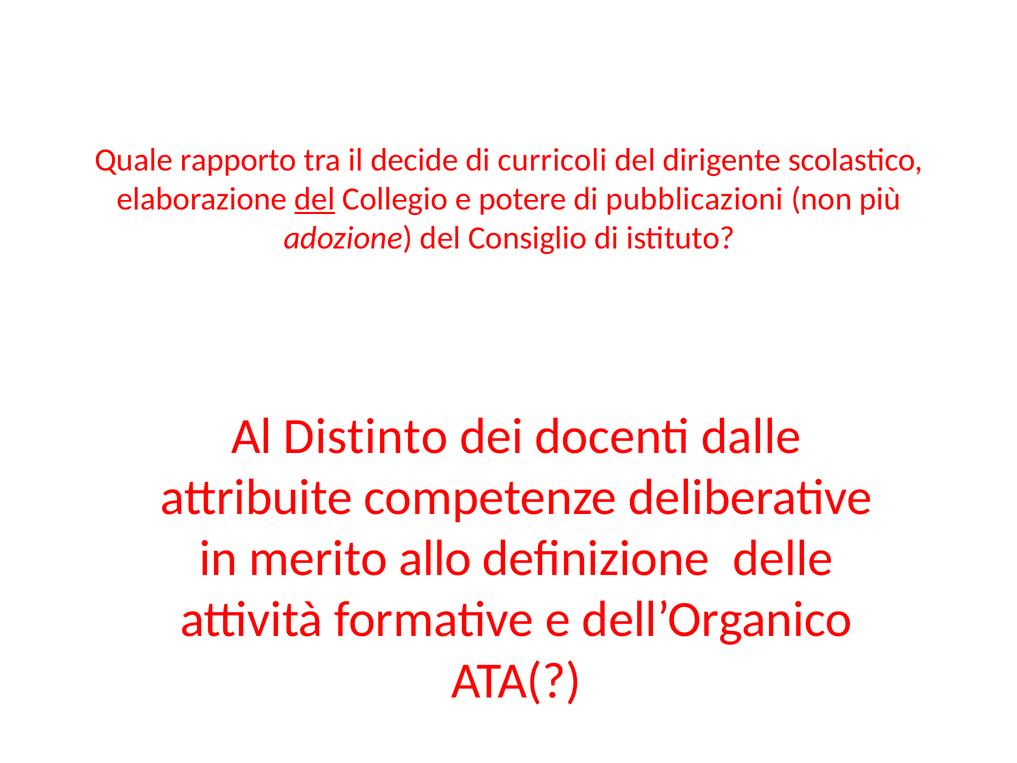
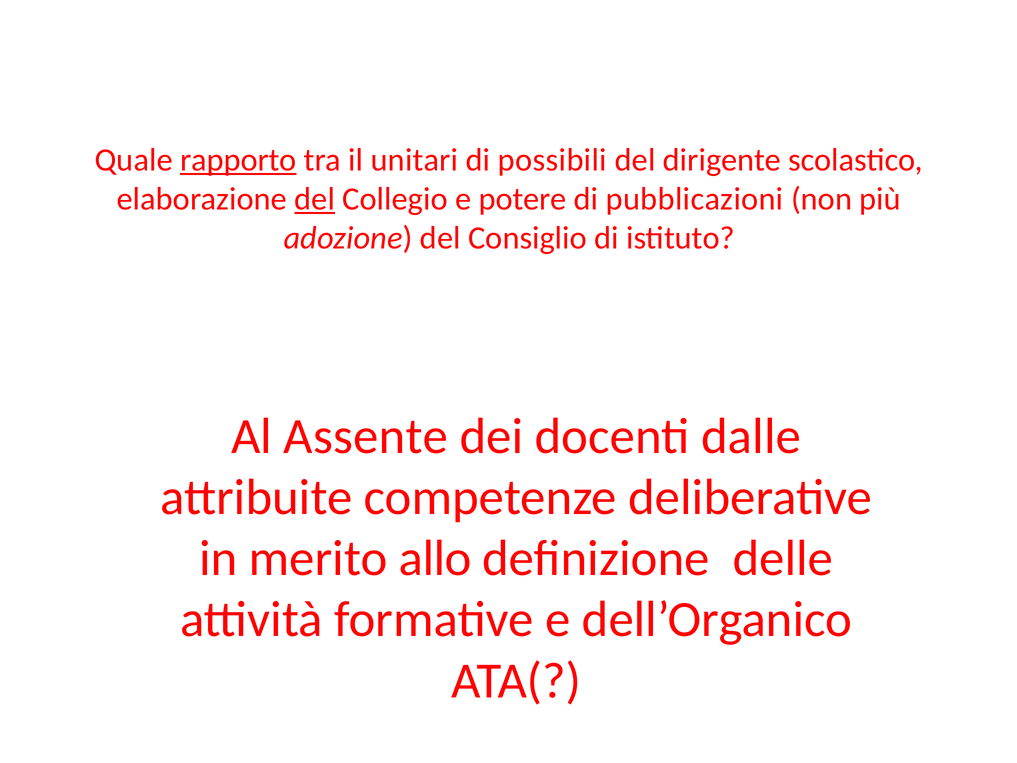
rapporto underline: none -> present (238, 160)
decide: decide -> unitari (414, 160)
curricoli: curricoli -> possibili (552, 160)
Distinto: Distinto -> Assente (366, 436)
